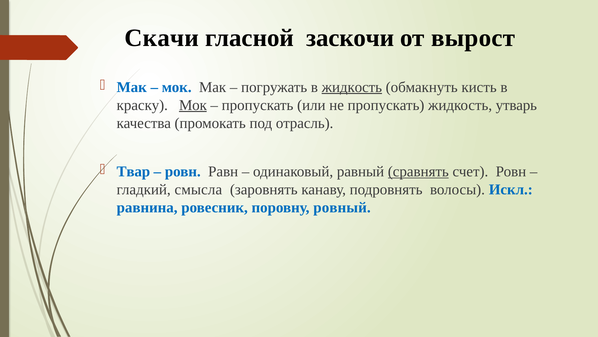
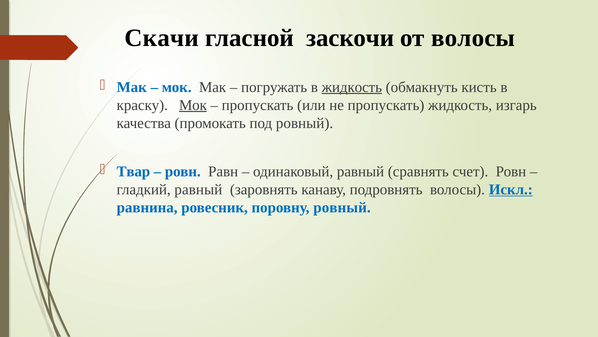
от вырост: вырост -> волосы (473, 38)
утварь: утварь -> изгарь (516, 105)
под отрасль: отрасль -> ровный (305, 123)
сравнять underline: present -> none (418, 171)
гладкий смысла: смысла -> равный (198, 189)
Искл underline: none -> present (511, 189)
